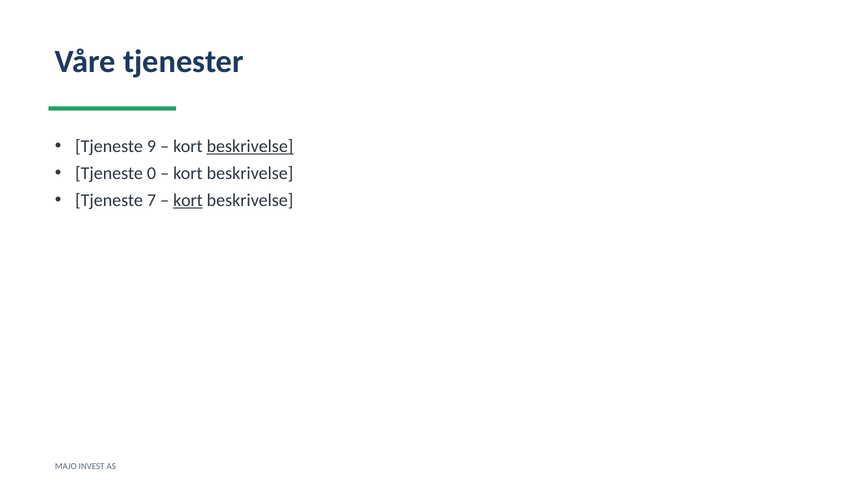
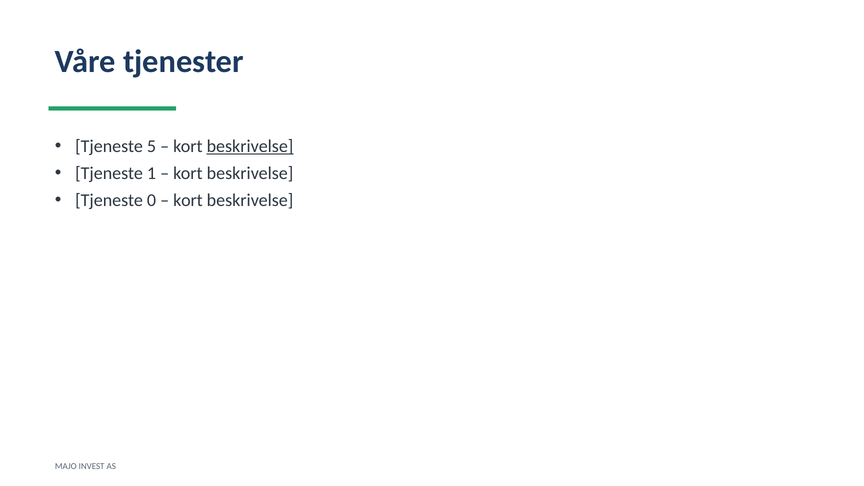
9: 9 -> 5 (151, 146)
0: 0 -> 1 (151, 173)
7: 7 -> 0 (151, 200)
kort underline: present -> none (188, 200)
